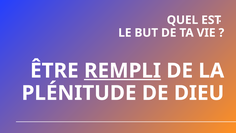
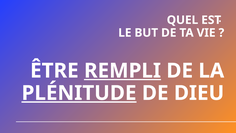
PLÉNITUDE underline: none -> present (79, 93)
